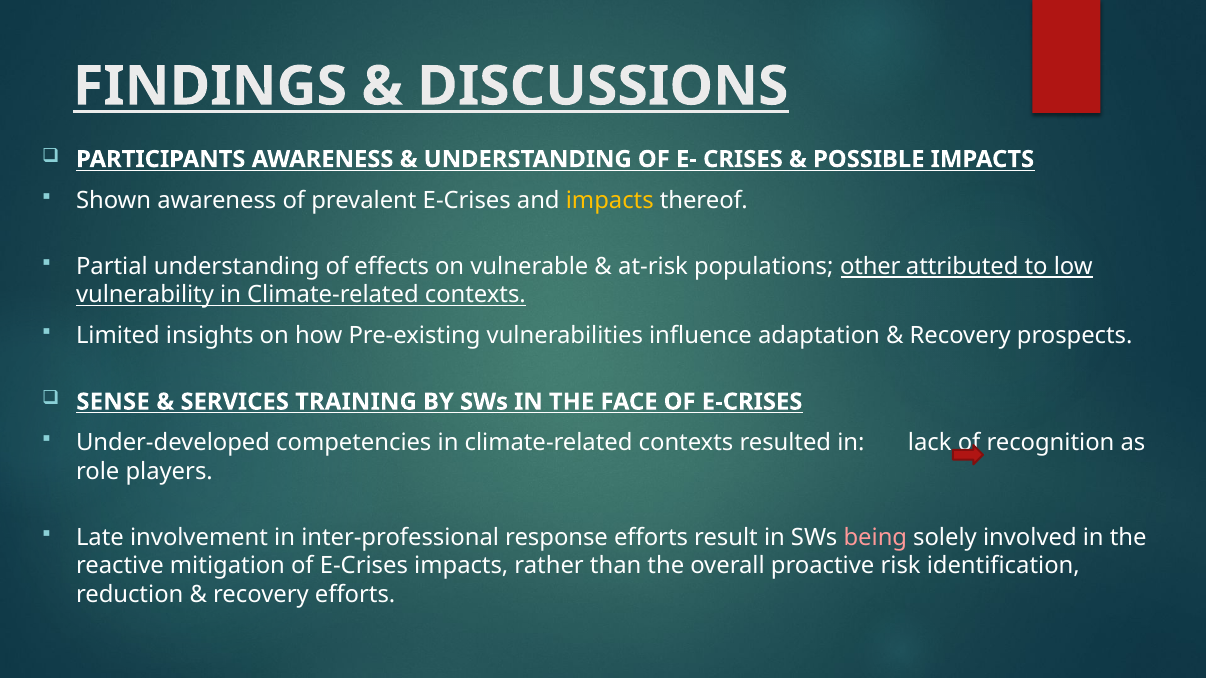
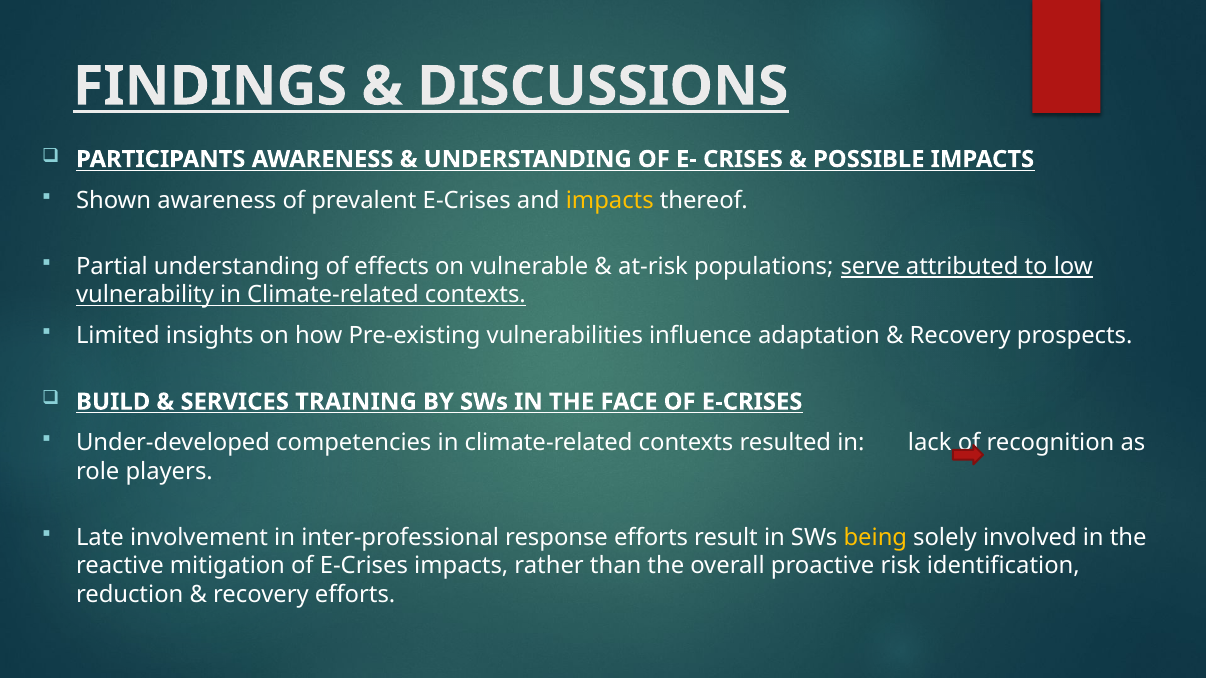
other: other -> serve (870, 266)
SENSE: SENSE -> BUILD (113, 402)
being colour: pink -> yellow (875, 538)
